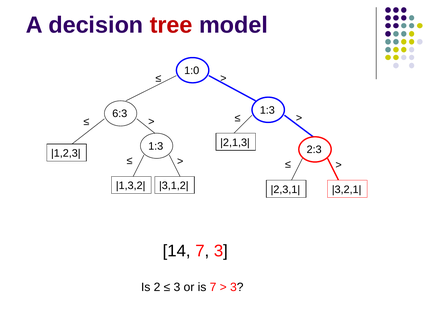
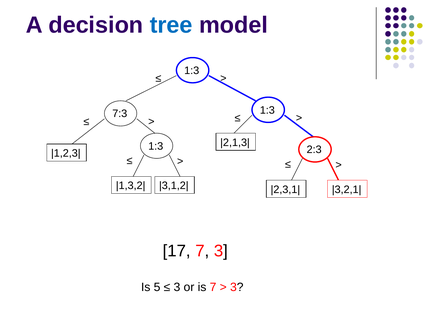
tree colour: red -> blue (171, 25)
1:0: 1:0 -> 1:3 (192, 71)
6:3: 6:3 -> 7:3 (120, 114)
14: 14 -> 17 (177, 251)
2: 2 -> 5 (157, 287)
